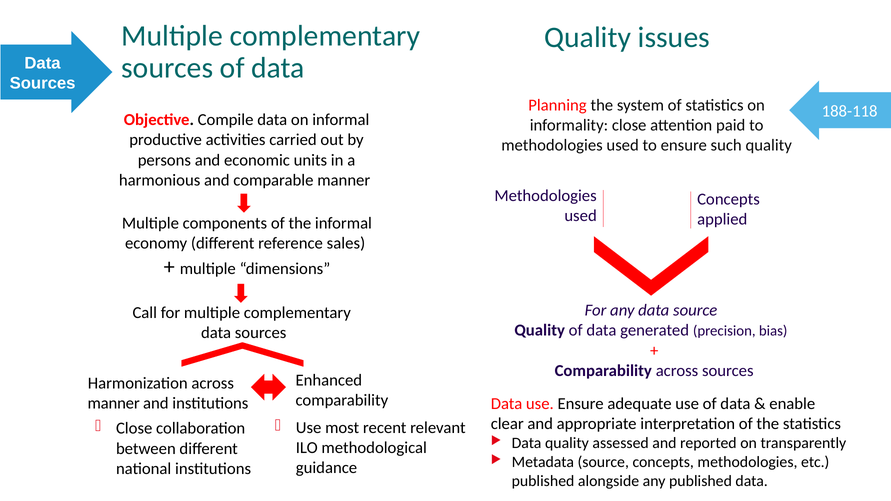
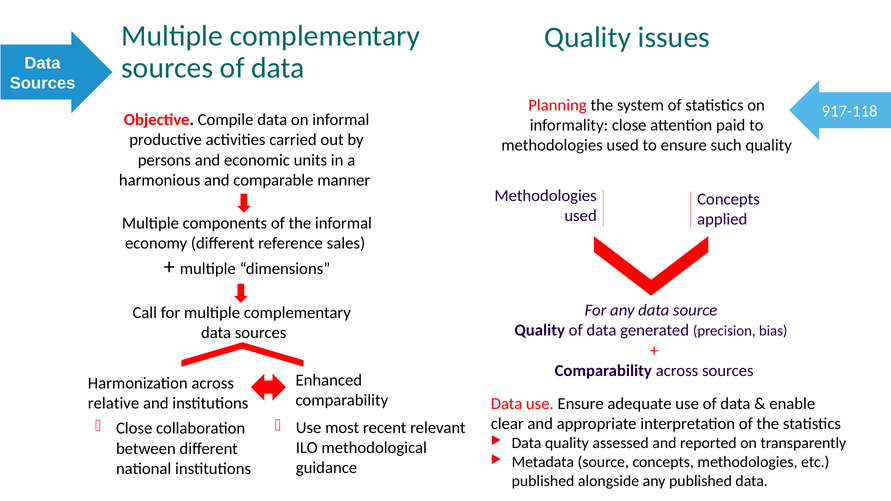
188-118: 188-118 -> 917-118 (850, 111)
manner: manner -> relative (114, 404)
